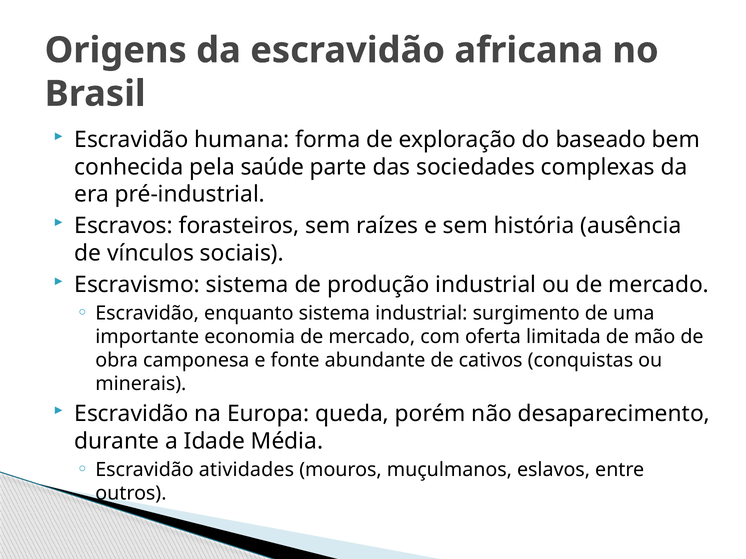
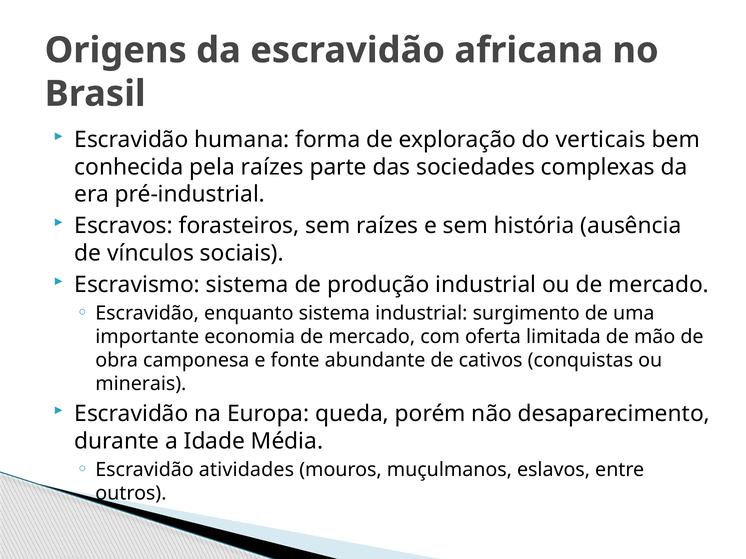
baseado: baseado -> verticais (601, 140)
pela saúde: saúde -> raízes (272, 167)
